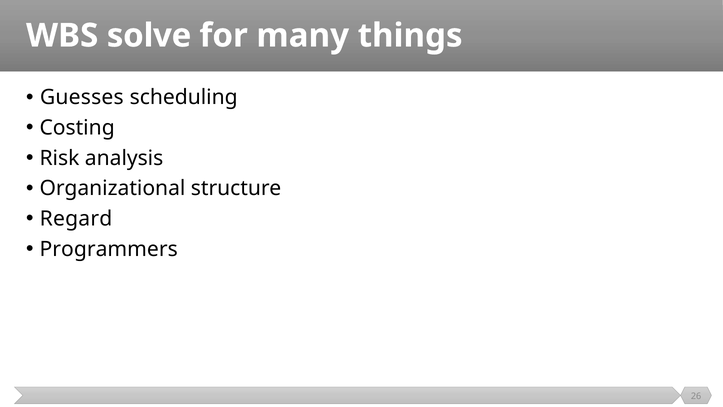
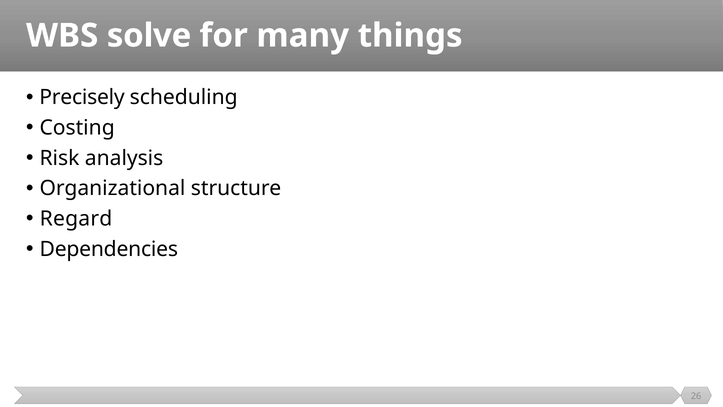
Guesses: Guesses -> Precisely (82, 97)
Programmers: Programmers -> Dependencies (109, 249)
